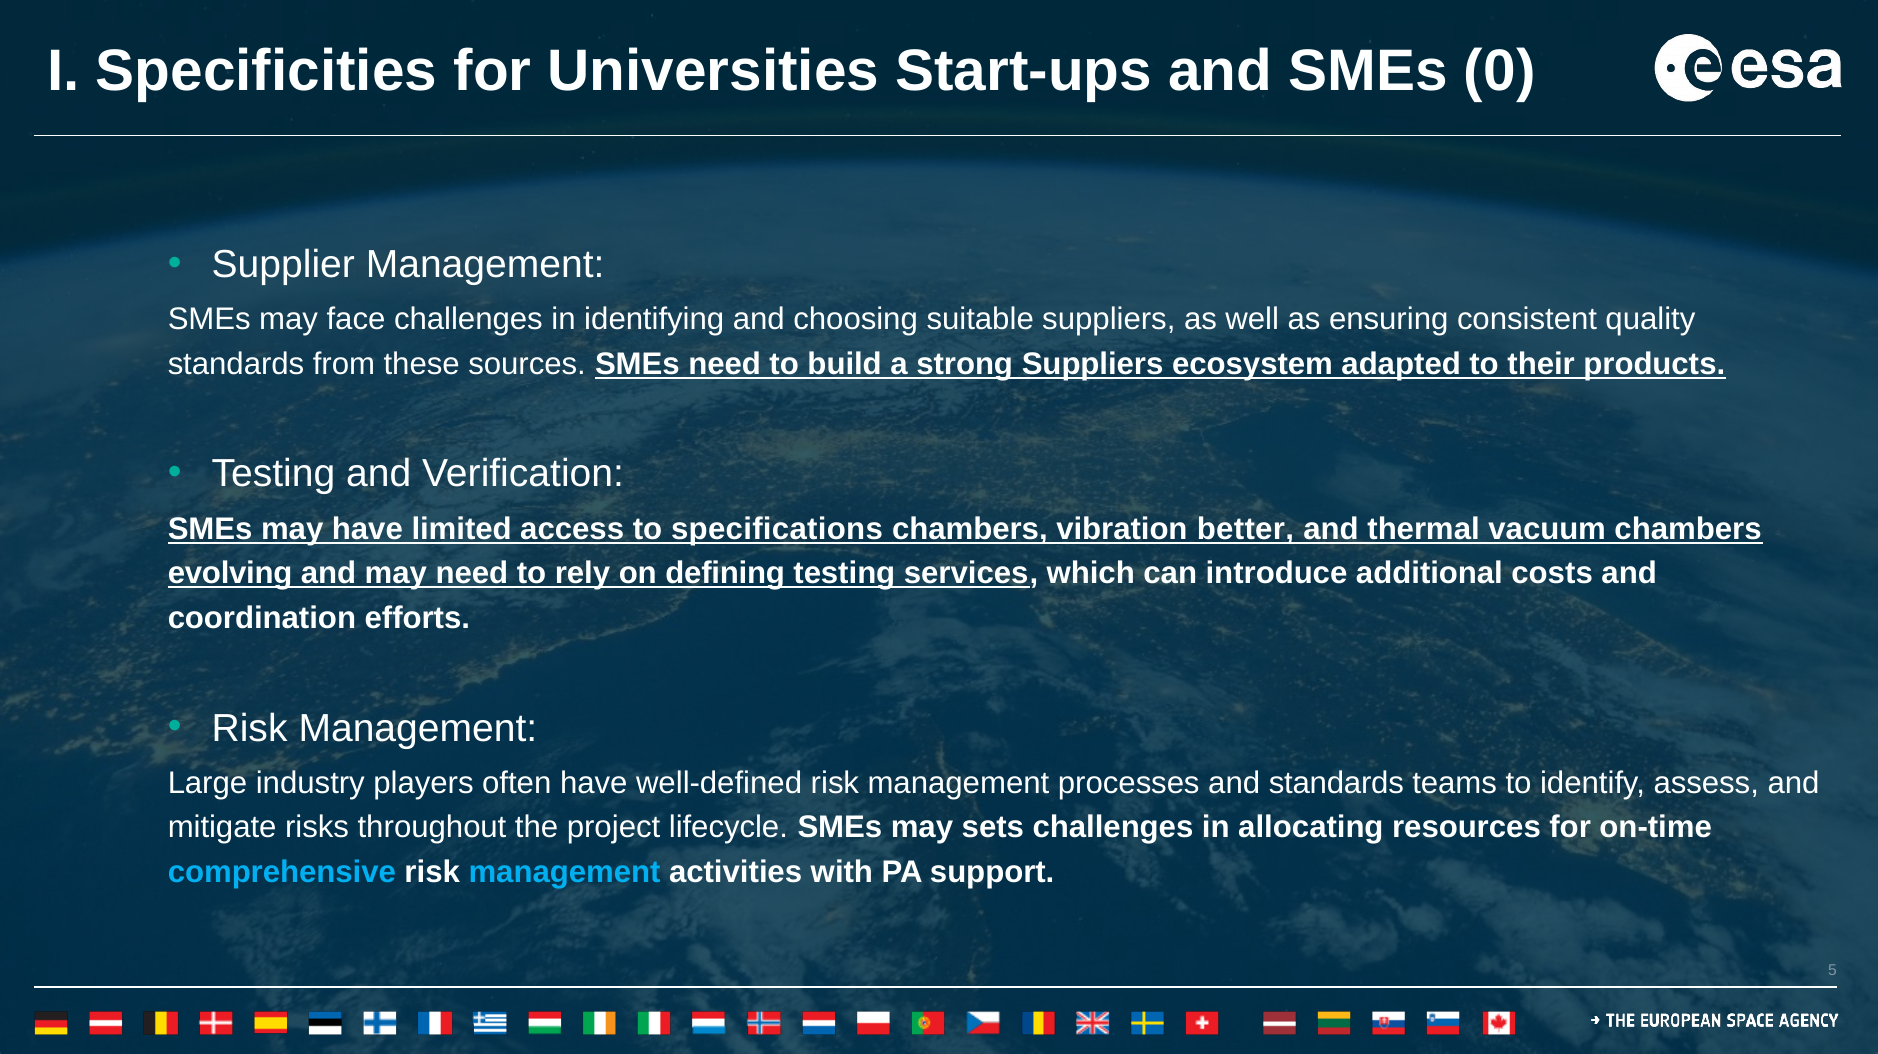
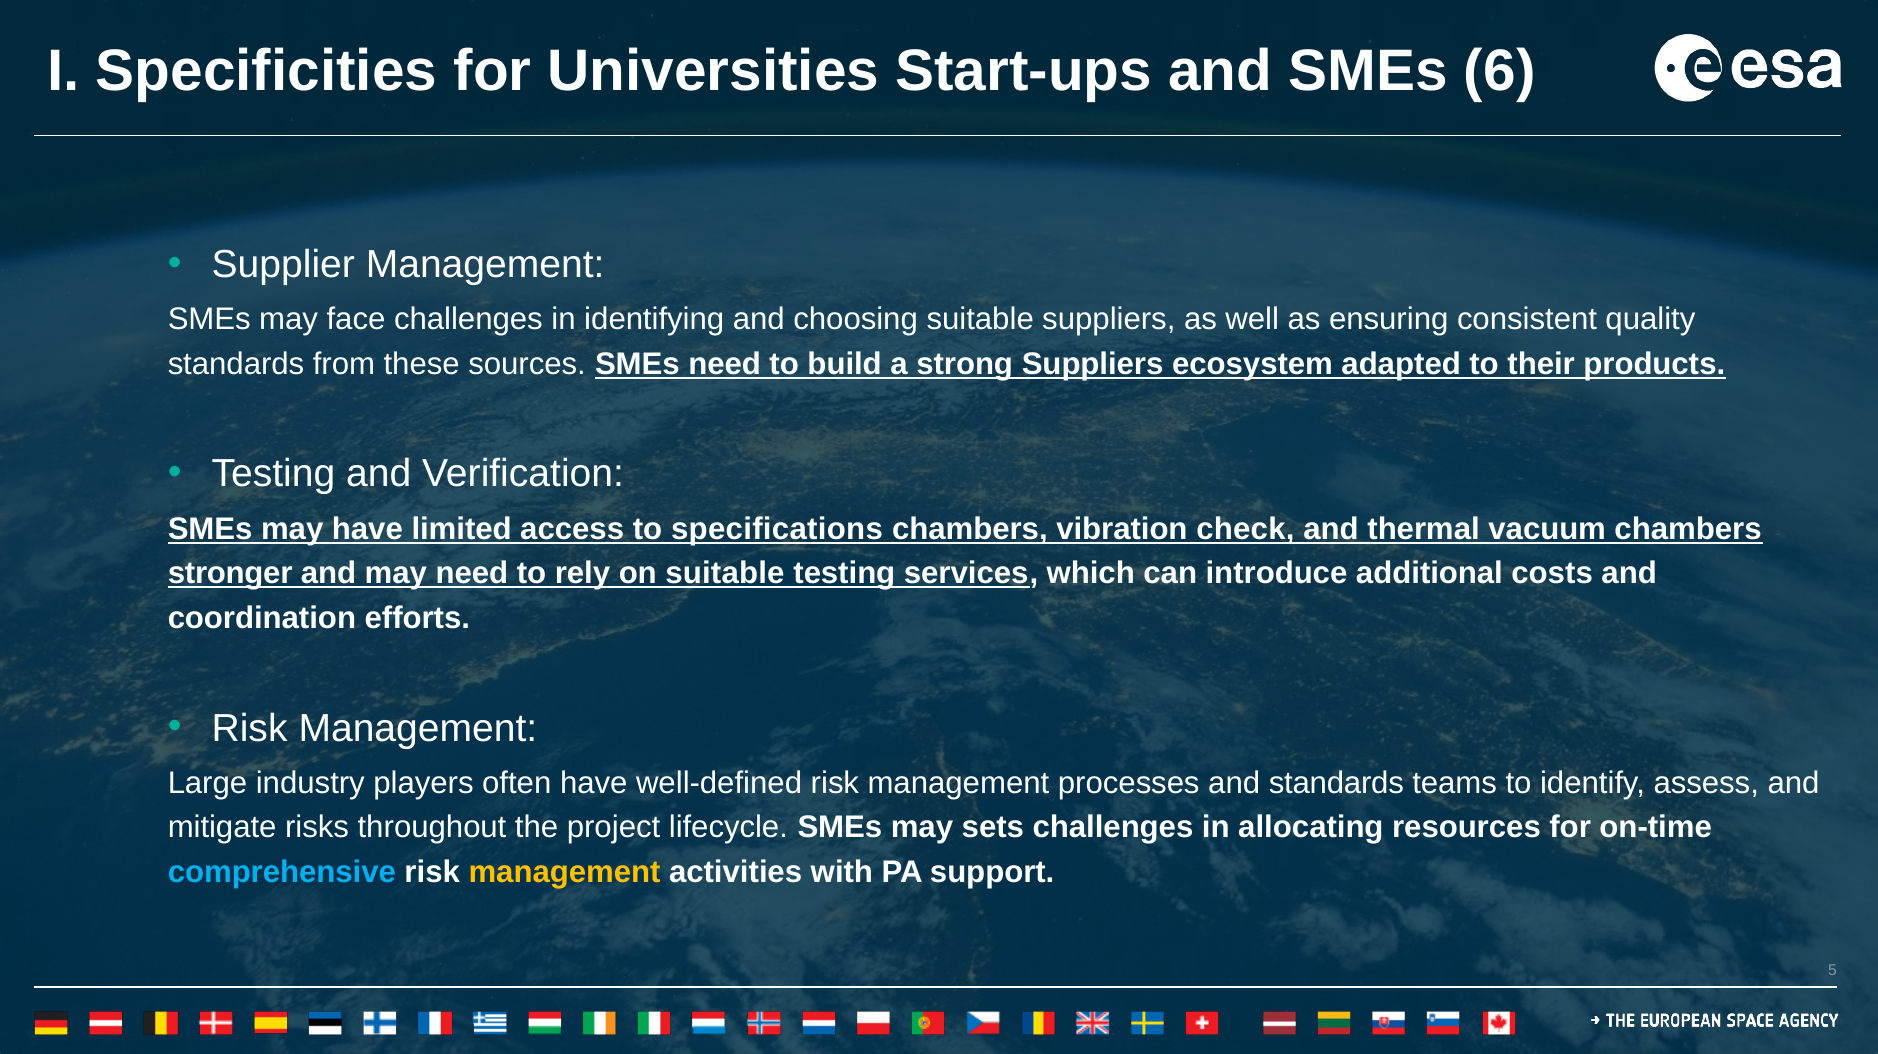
0: 0 -> 6 (1500, 71)
better: better -> check (1245, 529)
evolving: evolving -> stronger (230, 573)
on defining: defining -> suitable (725, 573)
management colour: light blue -> yellow (565, 872)
